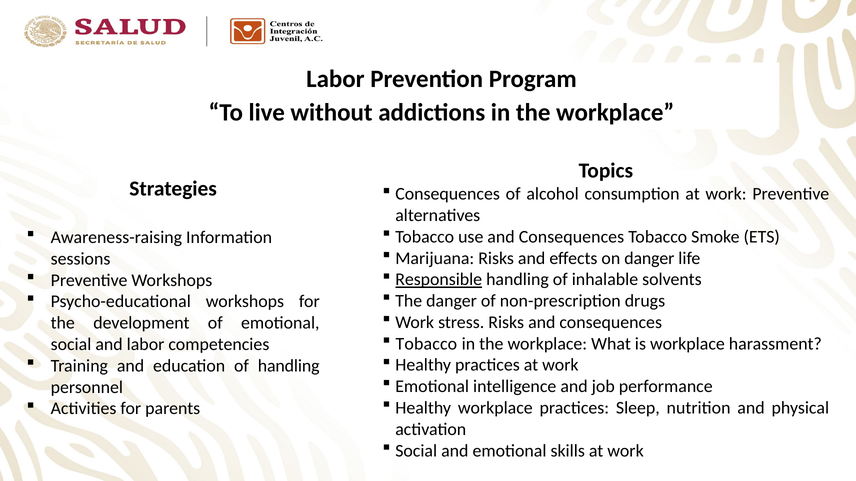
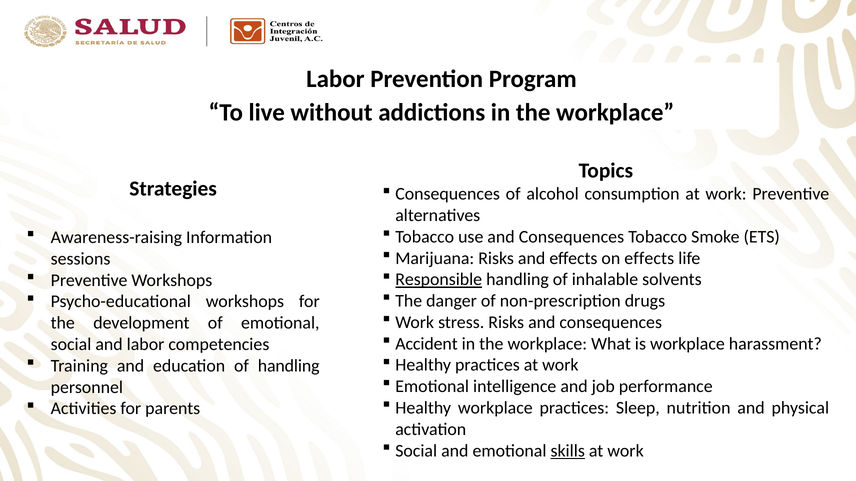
on danger: danger -> effects (649, 258)
Tobacco: Tobacco -> Accident (426, 344)
skills underline: none -> present (568, 451)
